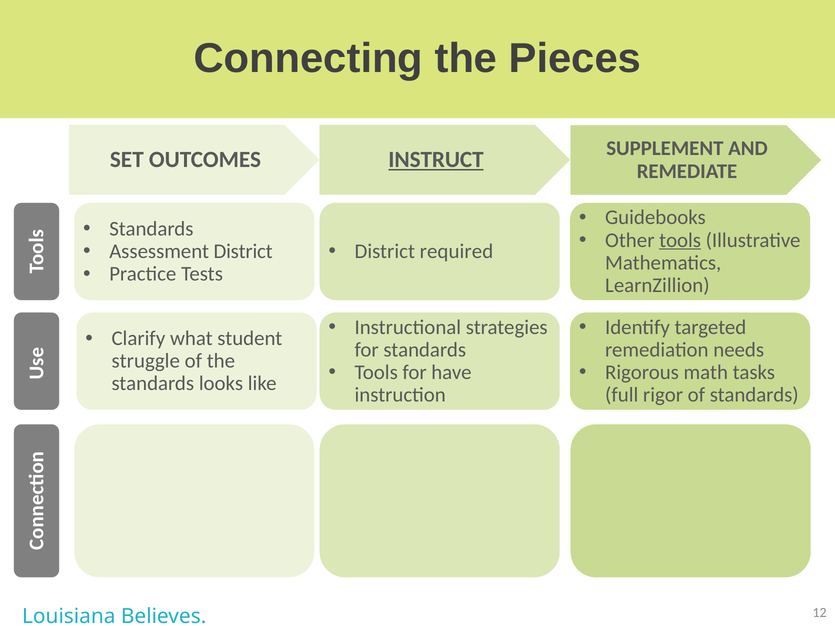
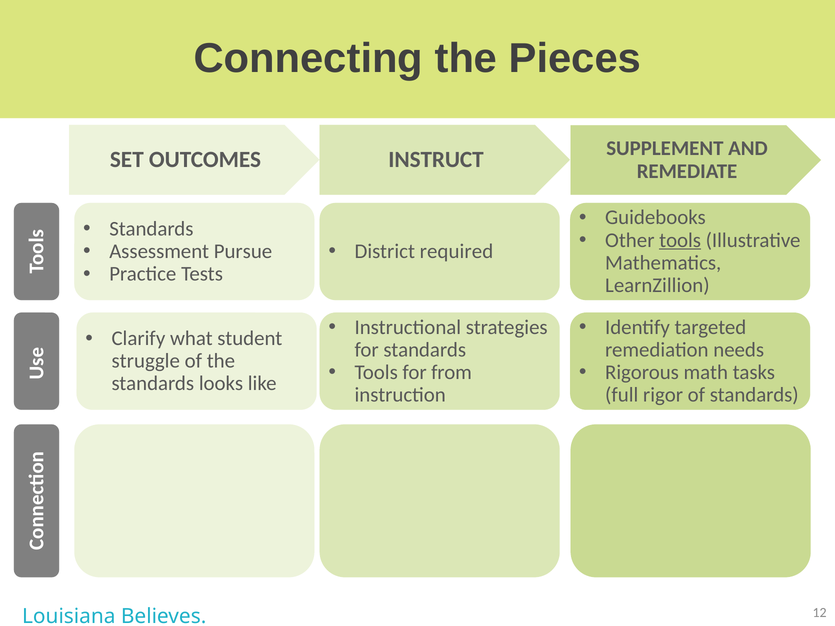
INSTRUCT underline: present -> none (436, 160)
Assessment District: District -> Pursue (243, 252)
have: have -> from (451, 372)
